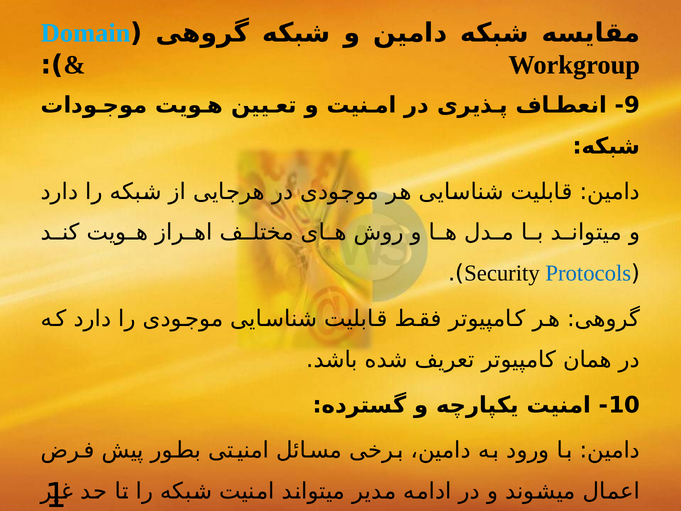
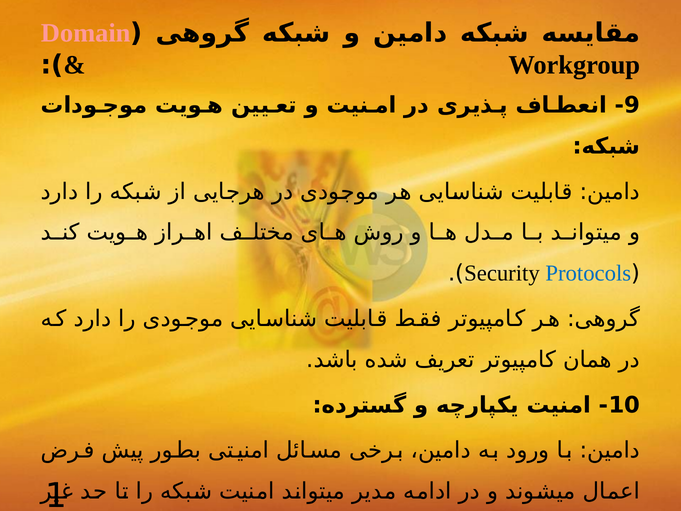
Domain colour: light blue -> pink (86, 33)
